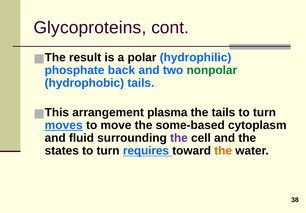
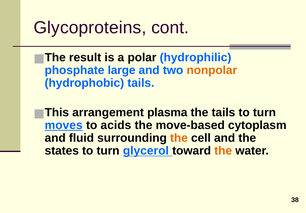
back: back -> large (122, 70)
nonpolar colour: green -> orange (212, 70)
move: move -> acids (116, 125)
some-based: some-based -> move-based (190, 125)
the colour: purple -> orange (179, 138)
requires: requires -> glycerol (146, 151)
